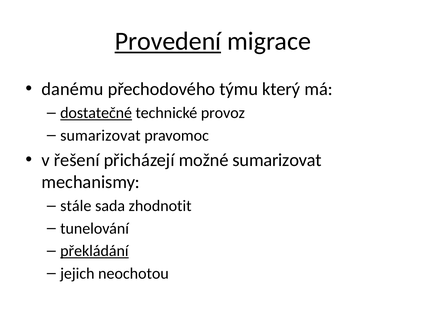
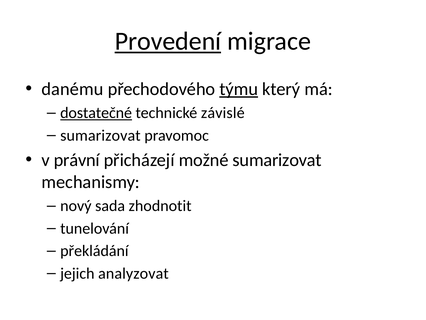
týmu underline: none -> present (239, 89)
provoz: provoz -> závislé (223, 113)
řešení: řešení -> právní (77, 160)
stále: stále -> nový (76, 206)
překládání underline: present -> none (94, 251)
neochotou: neochotou -> analyzovat (133, 273)
